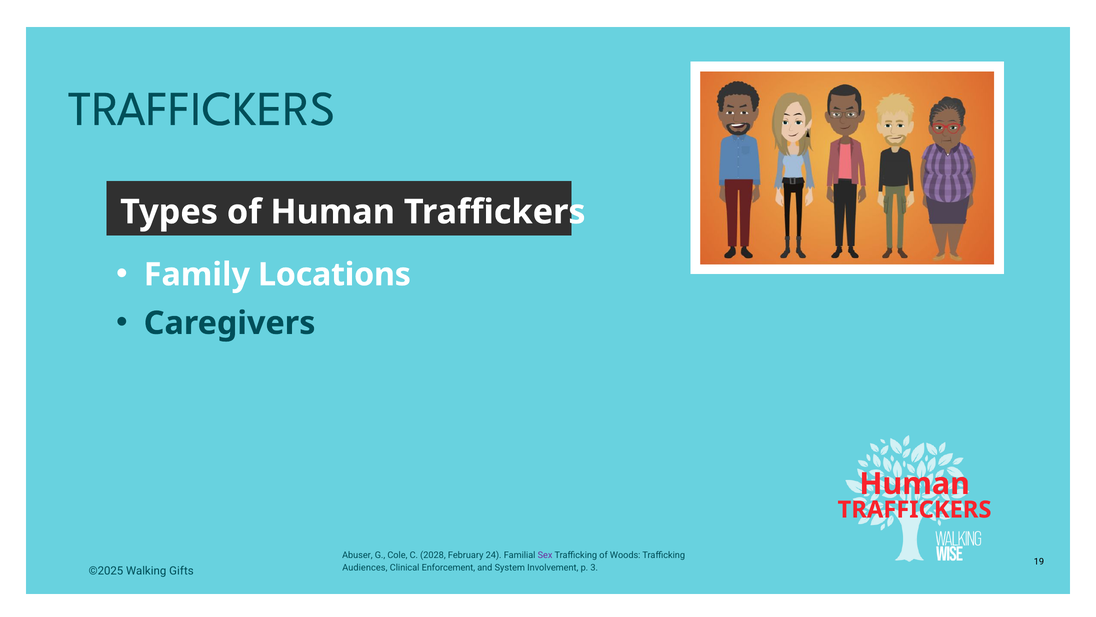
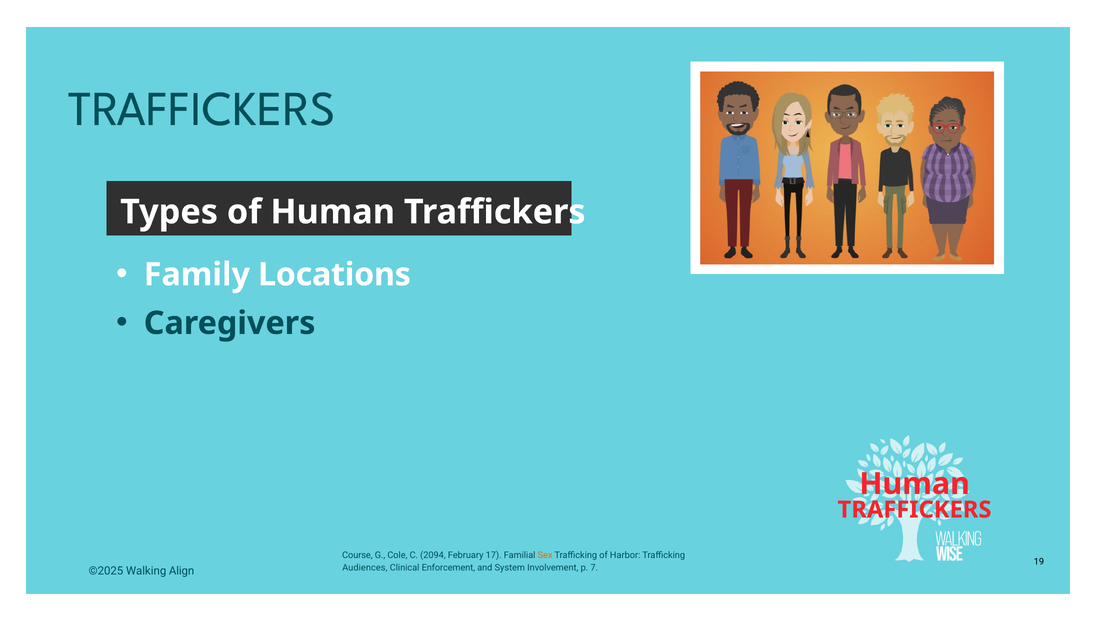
Abuser: Abuser -> Course (357, 555)
2028: 2028 -> 2094 (433, 555)
24: 24 -> 17 (494, 555)
Sex colour: purple -> orange (545, 555)
Woods: Woods -> Harbor (625, 555)
3: 3 -> 7 (594, 567)
Gifts: Gifts -> Align (182, 570)
